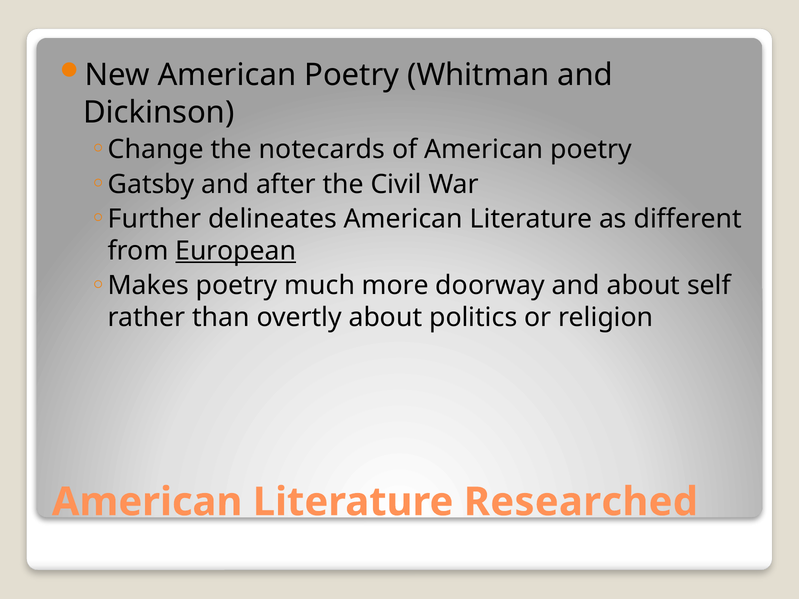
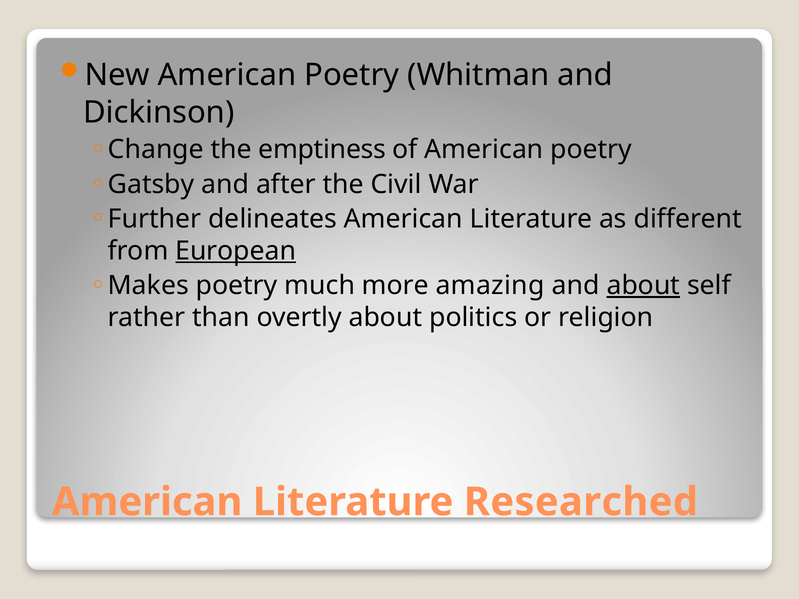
notecards: notecards -> emptiness (322, 150)
doorway: doorway -> amazing (490, 286)
about underline: none -> present (643, 286)
